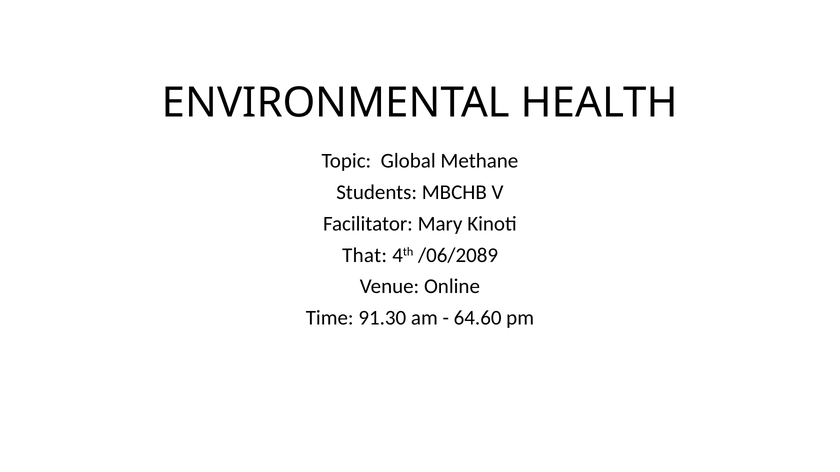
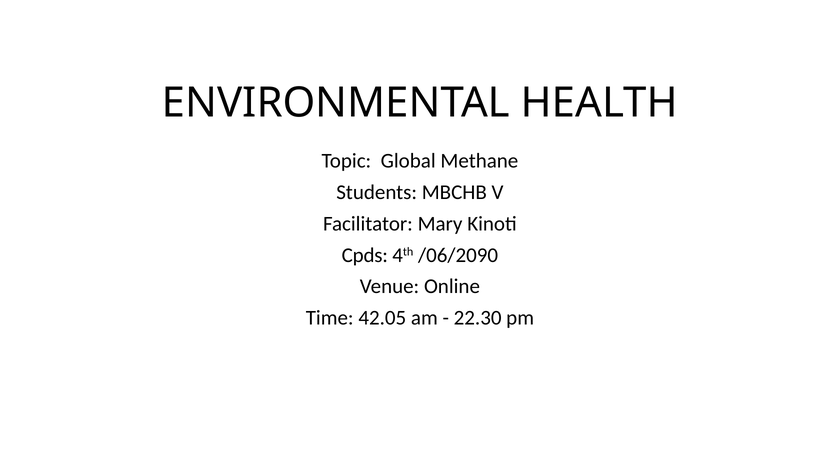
That: That -> Cpds (365, 255)
/06/2089: /06/2089 -> /06/2090 (458, 255)
91.30: 91.30 -> 42.05 (382, 318)
64.60: 64.60 -> 22.30 (478, 318)
